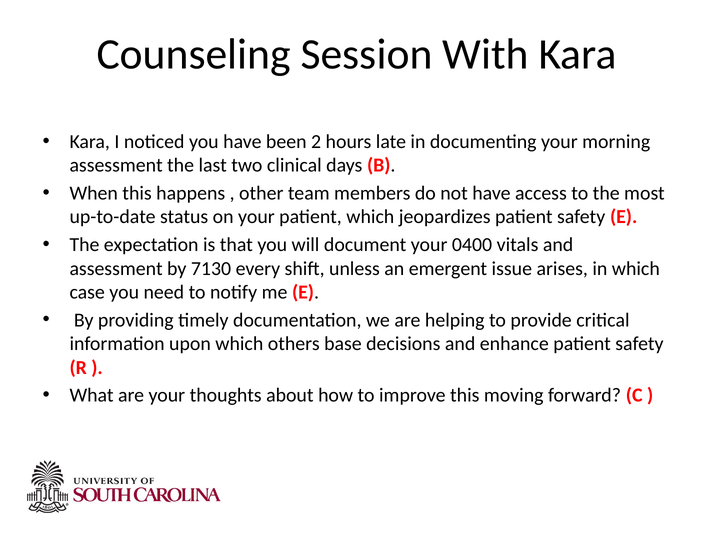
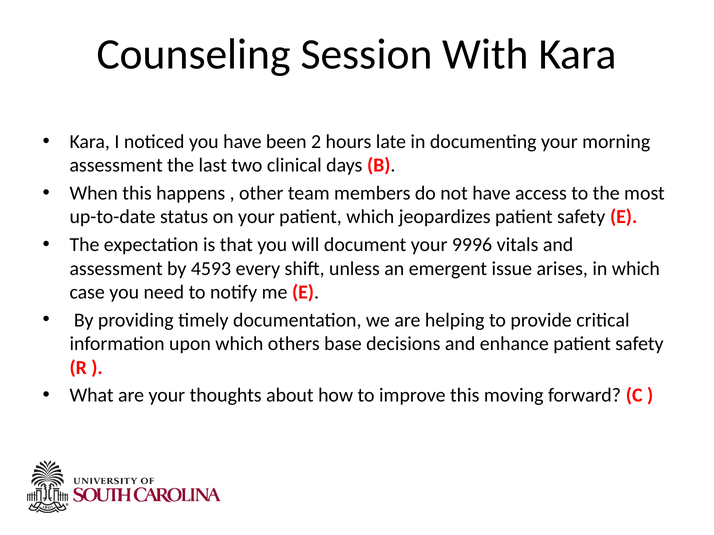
0400: 0400 -> 9996 (472, 245)
7130: 7130 -> 4593 (211, 269)
